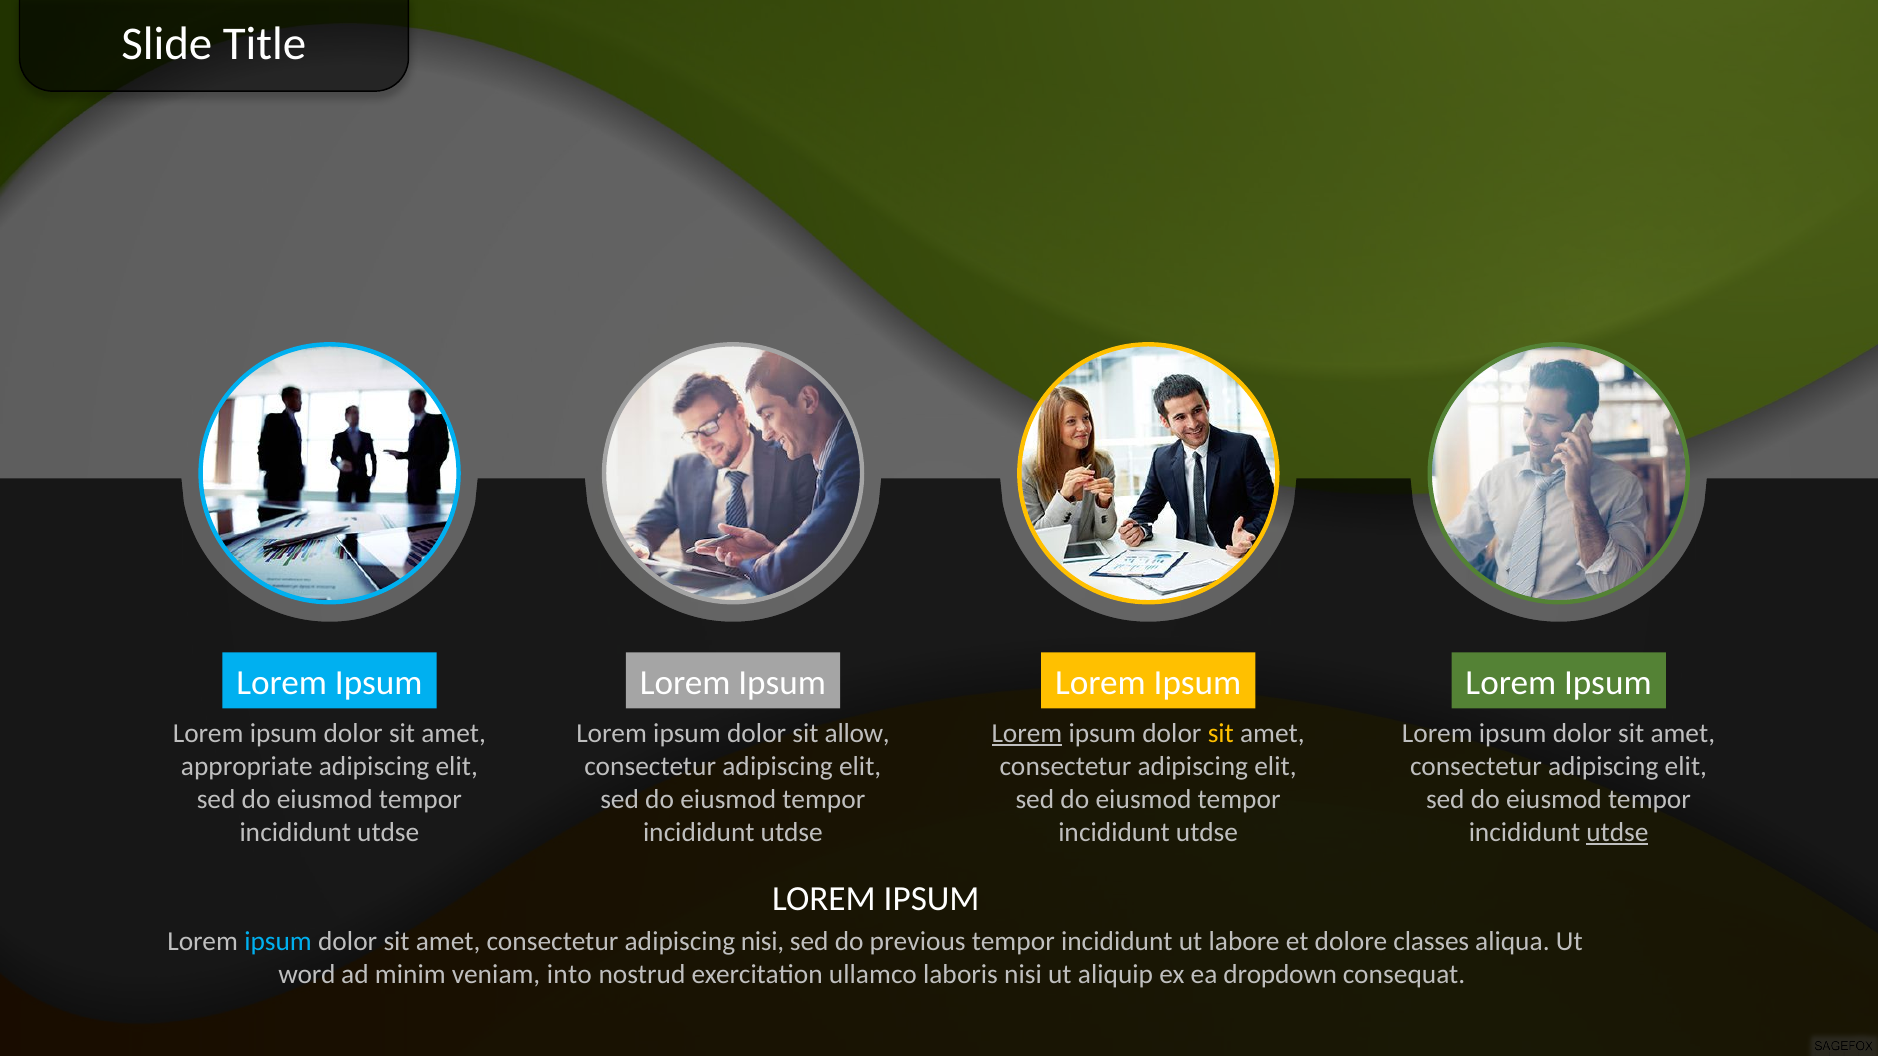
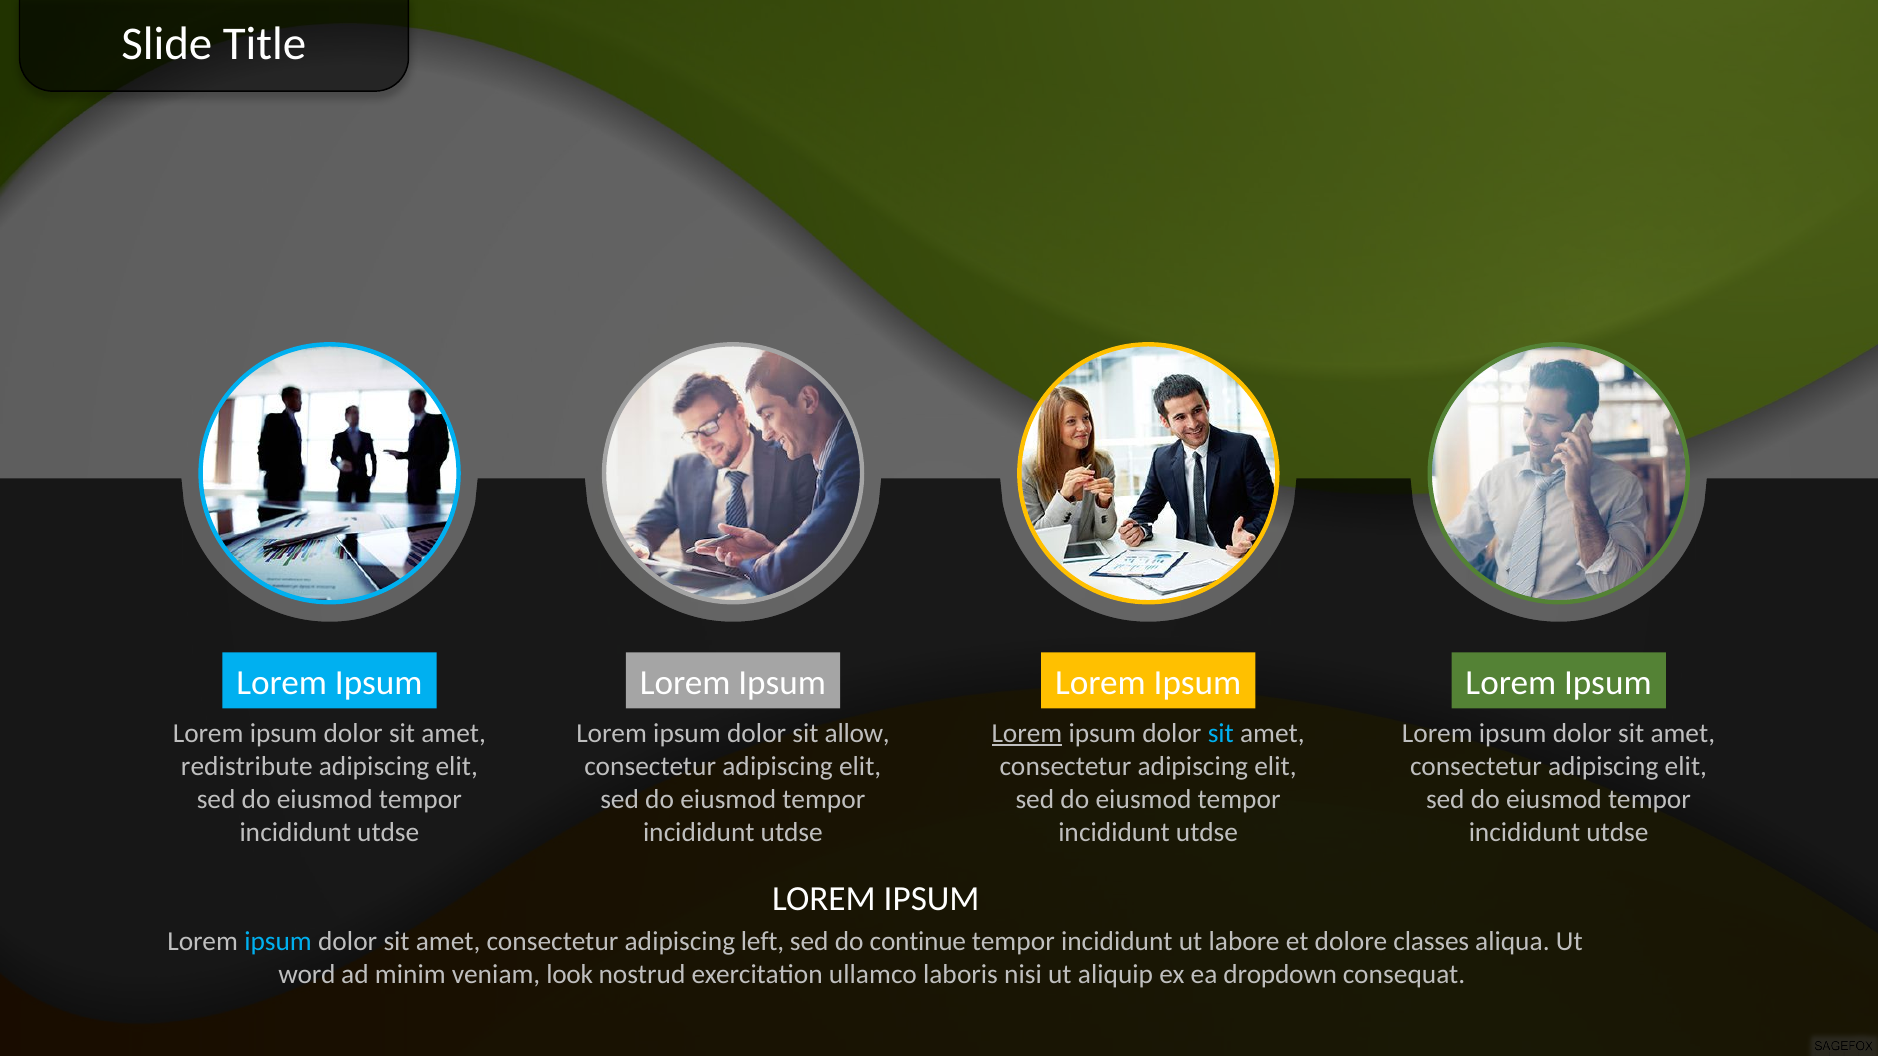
sit colour: yellow -> light blue (1221, 734)
appropriate: appropriate -> redistribute (247, 767)
utdse underline: present -> none (1617, 832)
adipiscing nisi: nisi -> left (763, 942)
previous: previous -> continue (918, 942)
into: into -> look (570, 975)
